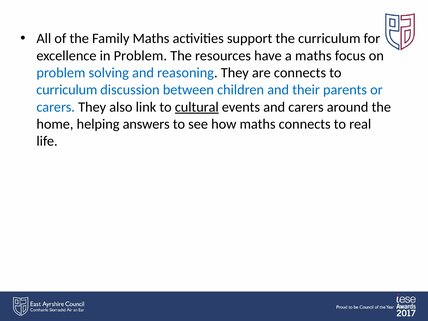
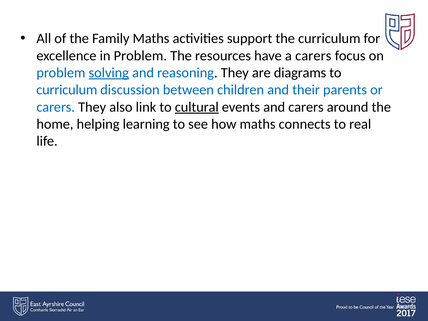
a maths: maths -> carers (313, 56)
solving underline: none -> present (109, 73)
are connects: connects -> diagrams (300, 73)
answers: answers -> learning (146, 124)
